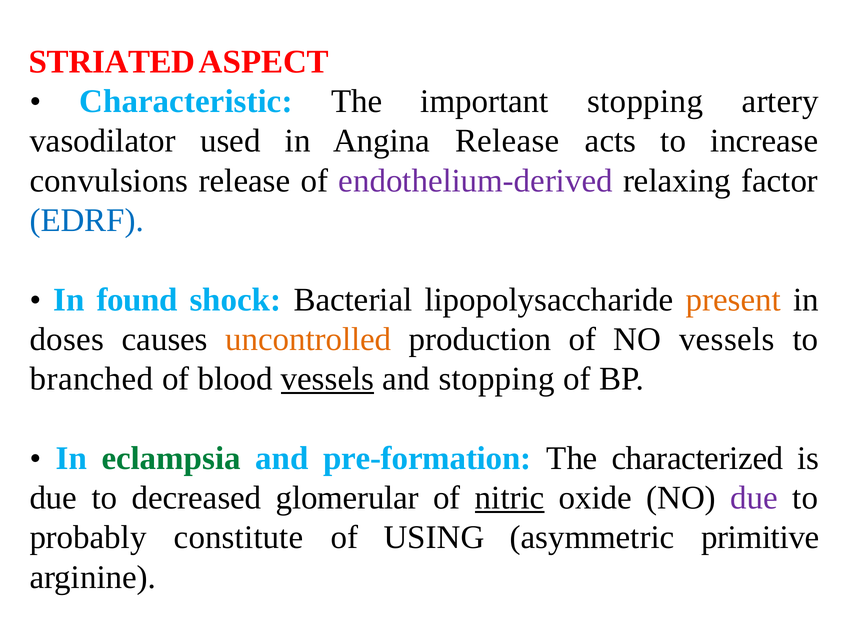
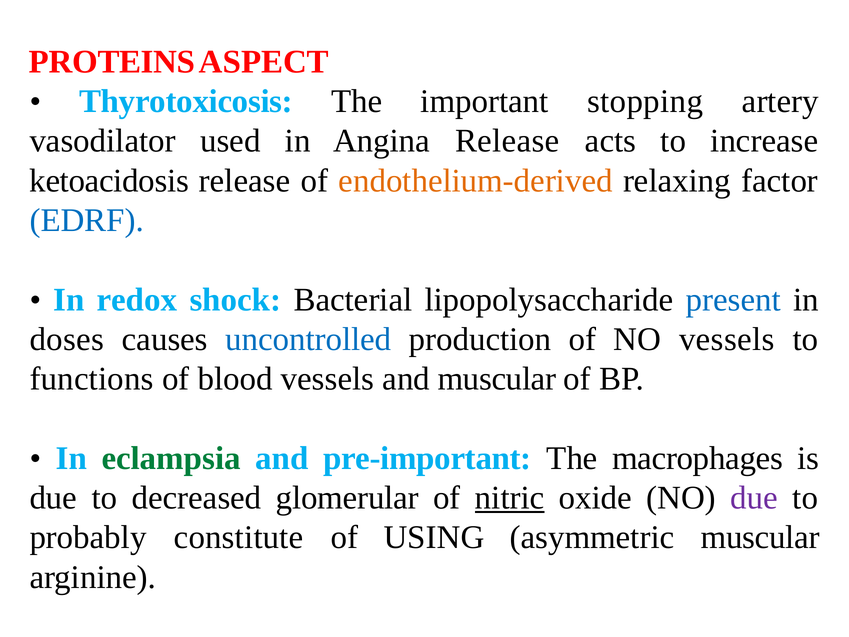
STRIATED: STRIATED -> PROTEINS (112, 62)
Characteristic: Characteristic -> Thyrotoxicosis (186, 101)
convulsions: convulsions -> ketoacidosis (109, 181)
endothelium-derived colour: purple -> orange (476, 181)
found: found -> redox (137, 299)
present colour: orange -> blue (733, 299)
uncontrolled colour: orange -> blue (308, 339)
branched: branched -> functions (92, 379)
vessels underline: present -> none (328, 379)
and stopping: stopping -> muscular (497, 379)
pre-formation: pre-formation -> pre-important (427, 458)
characterized: characterized -> macrophages (698, 458)
asymmetric primitive: primitive -> muscular (760, 537)
